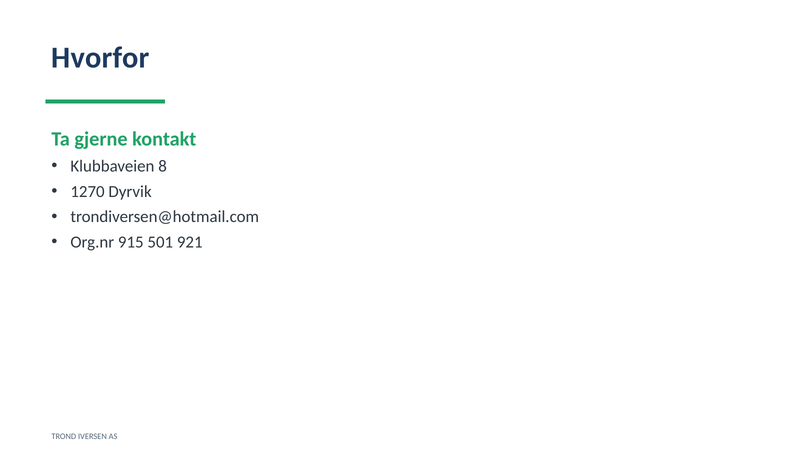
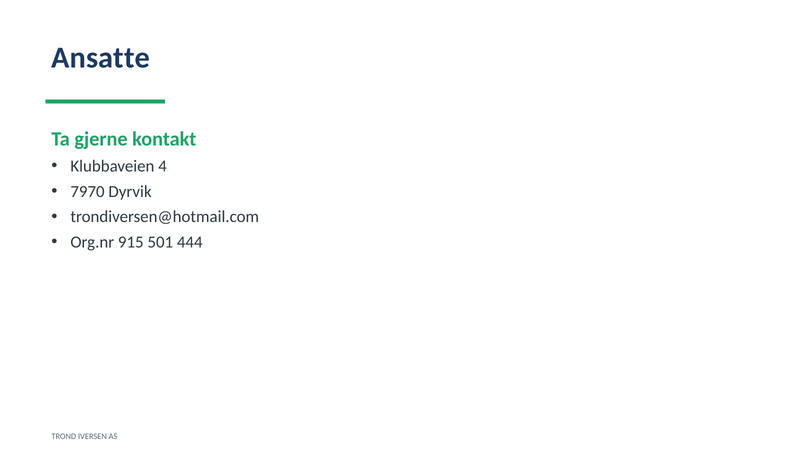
Hvorfor: Hvorfor -> Ansatte (101, 58)
8: 8 -> 4 (163, 166)
1270: 1270 -> 7970 (88, 192)
921: 921 -> 444 (190, 242)
